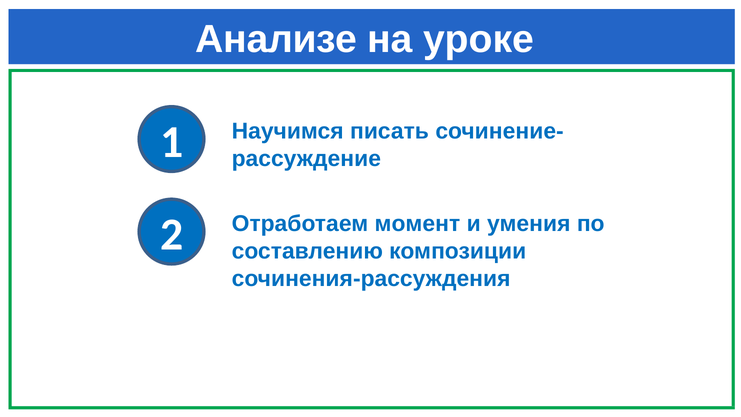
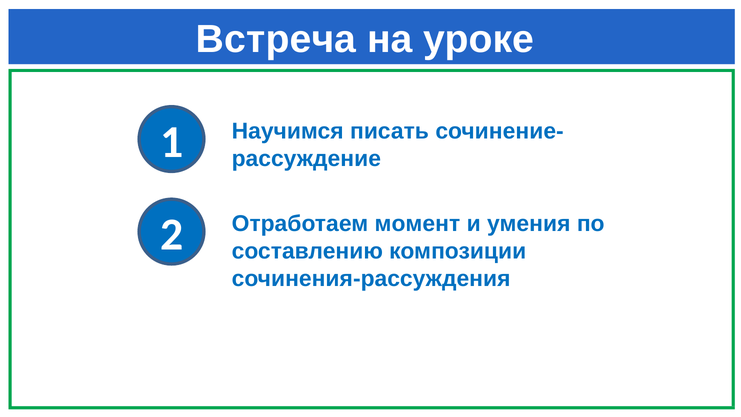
Анализе: Анализе -> Встреча (276, 39)
